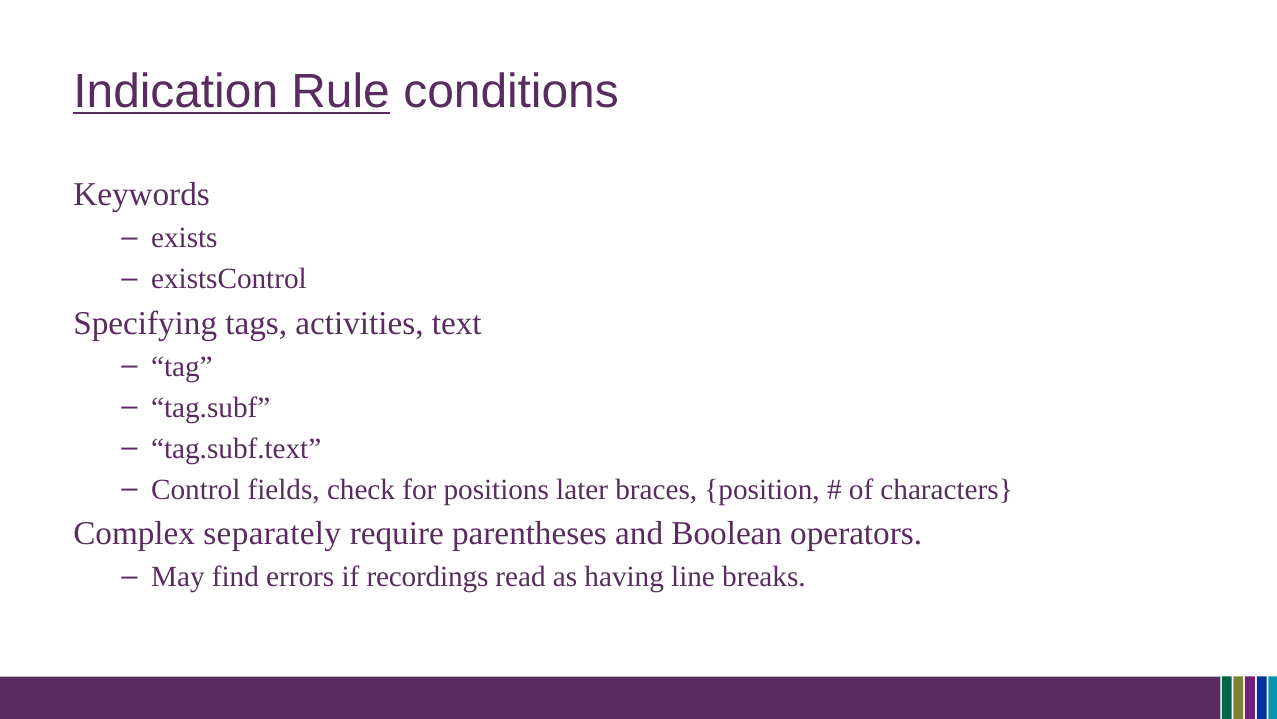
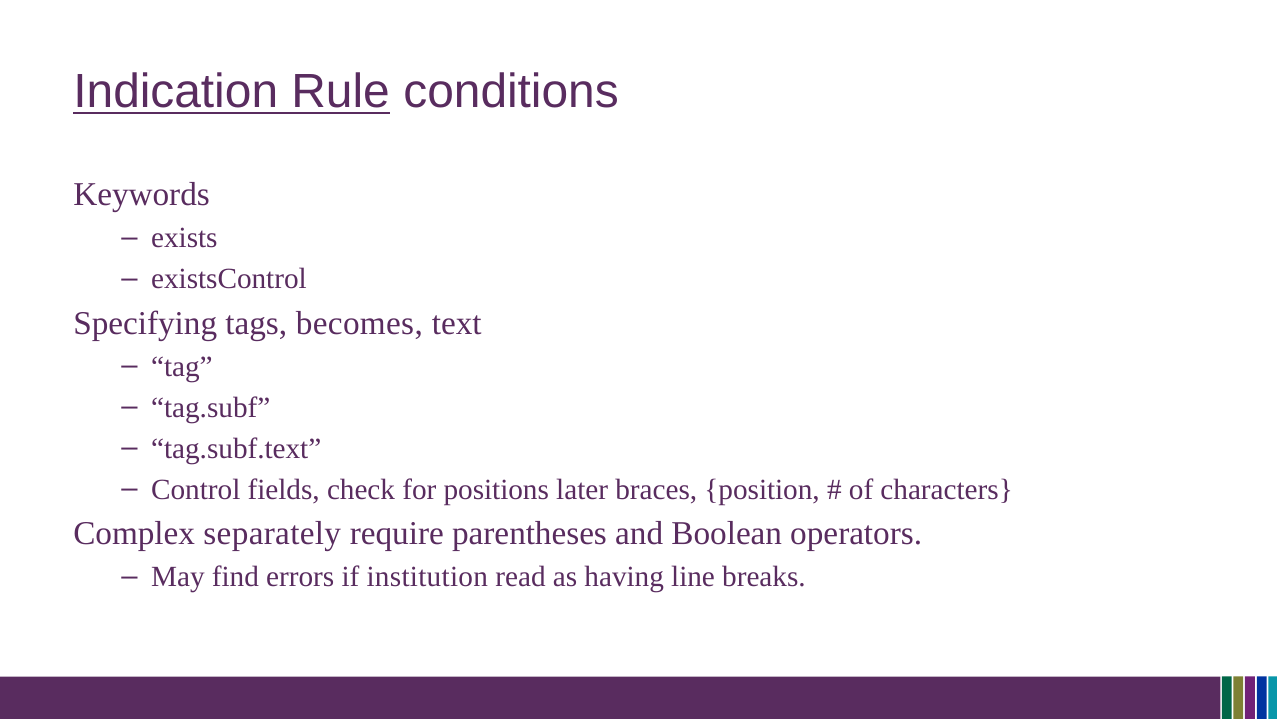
activities: activities -> becomes (359, 323)
recordings: recordings -> institution (427, 576)
